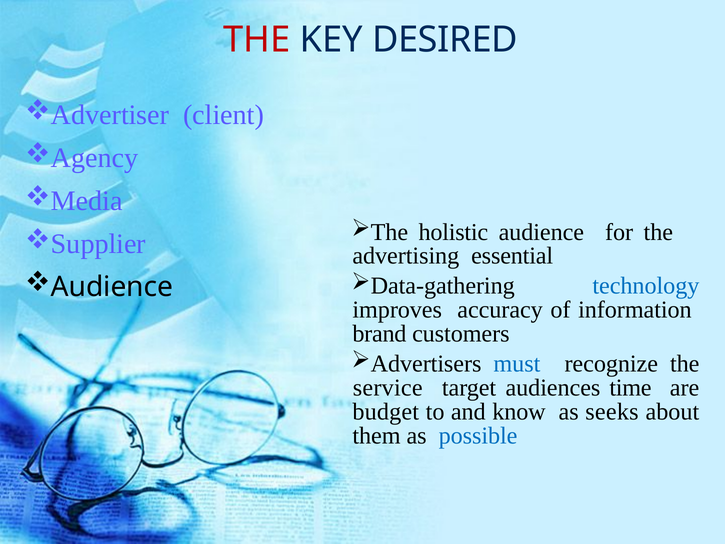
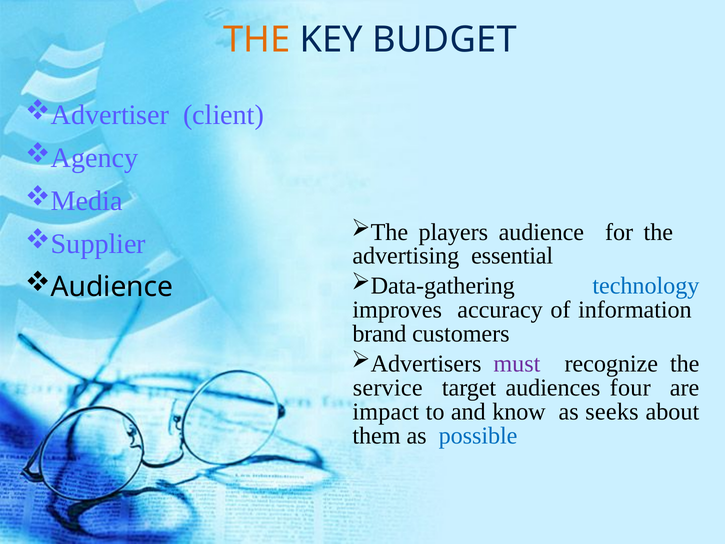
THE colour: red -> orange (257, 40)
DESIRED: DESIRED -> BUDGET (445, 40)
holistic: holistic -> players (453, 232)
must colour: blue -> purple (517, 364)
time: time -> four (630, 388)
budget: budget -> impact (386, 412)
